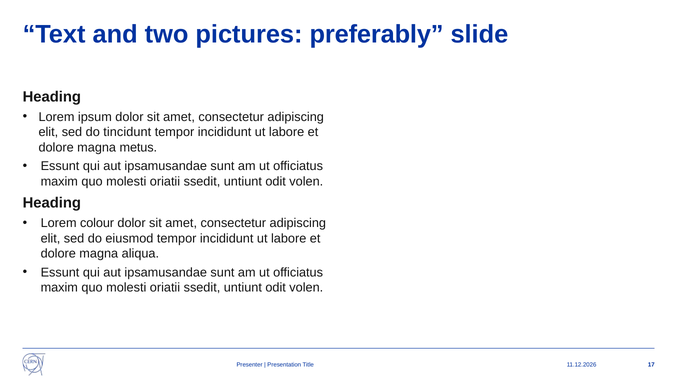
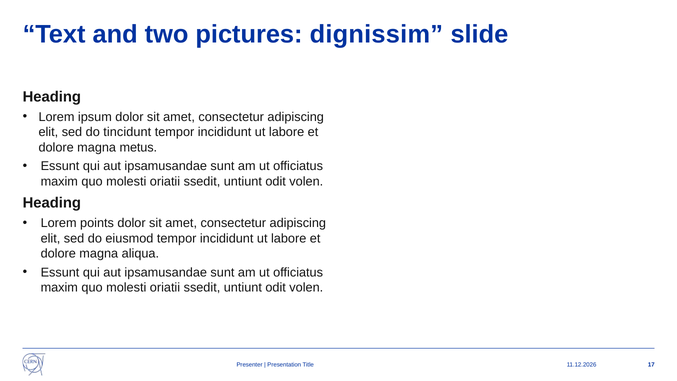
preferably: preferably -> dignissim (376, 34)
colour: colour -> points (97, 223)
